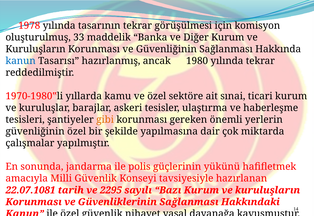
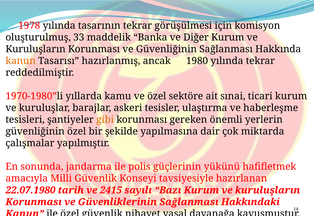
kanun colour: blue -> orange (21, 61)
22.07.1081: 22.07.1081 -> 22.07.1980 (30, 191)
2295: 2295 -> 2415 (111, 191)
